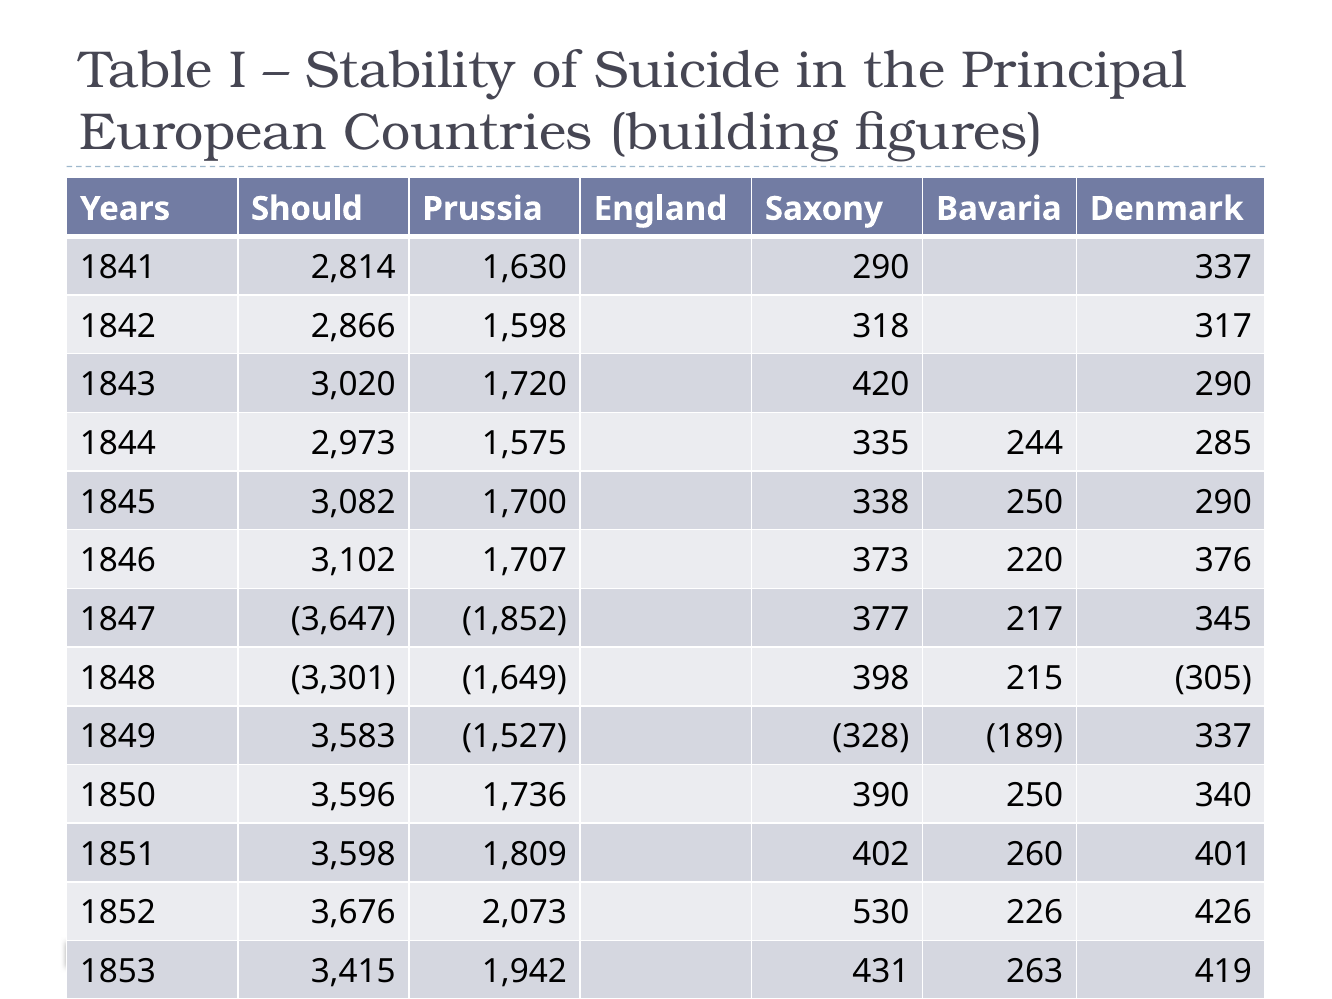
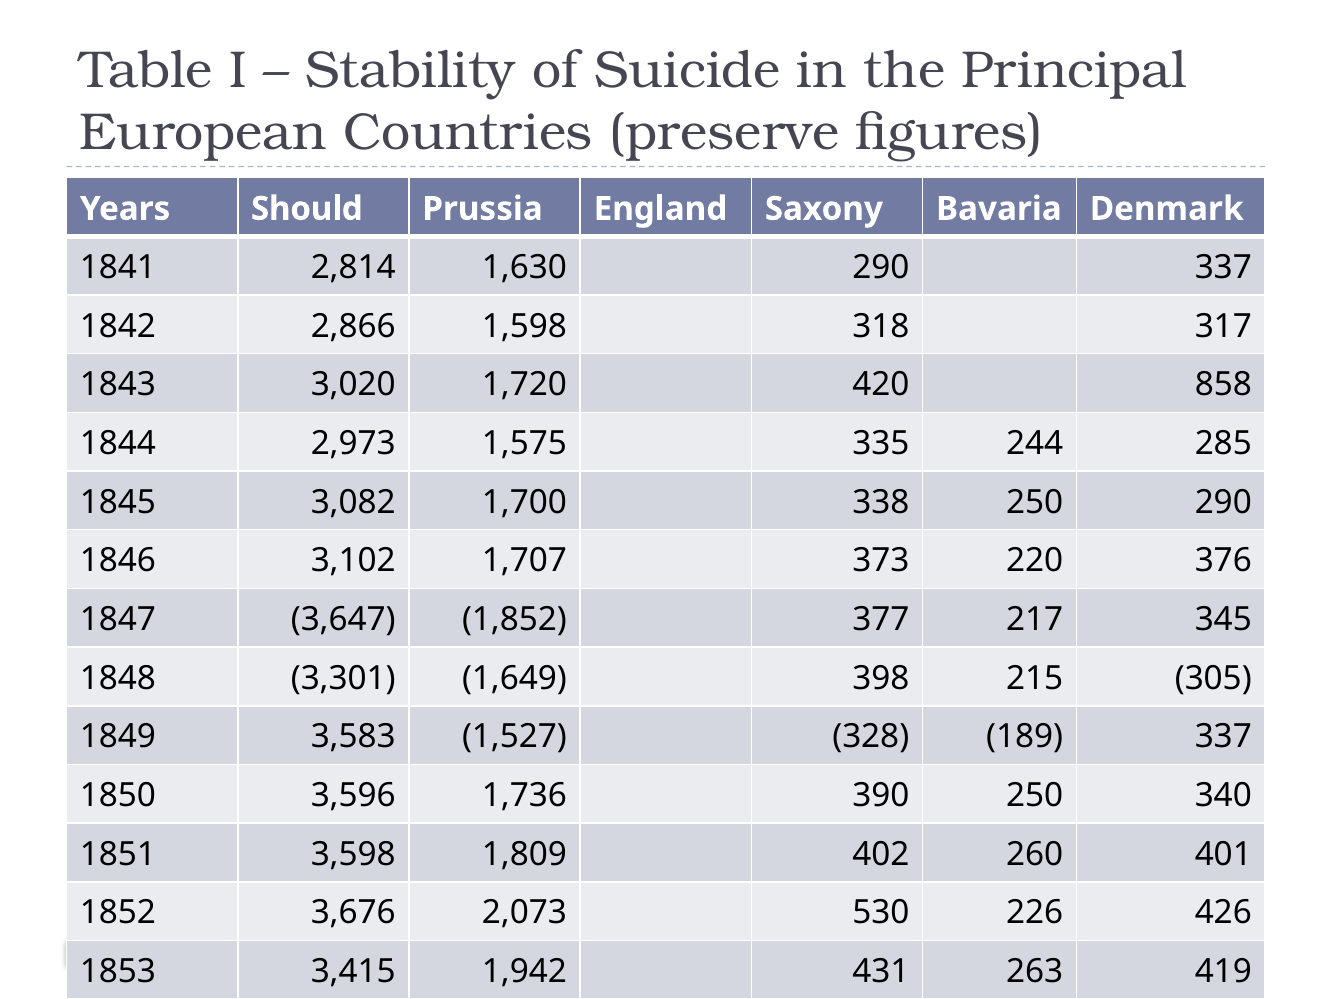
building: building -> preserve (724, 132)
420 290: 290 -> 858 (1223, 385)
